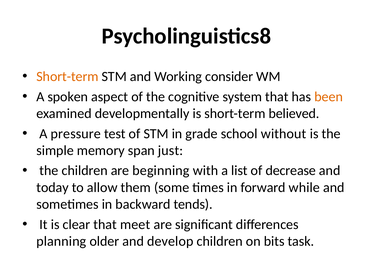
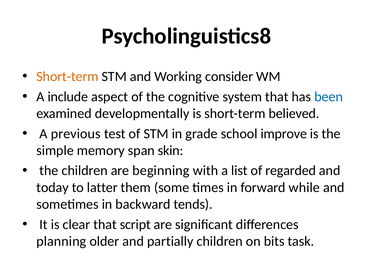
spoken: spoken -> include (68, 97)
been colour: orange -> blue (329, 97)
pressure: pressure -> previous (76, 134)
without: without -> improve (284, 134)
just: just -> skin (171, 150)
decrease: decrease -> regarded (291, 170)
allow: allow -> latter (102, 187)
meet: meet -> script (135, 224)
develop: develop -> partially (170, 241)
